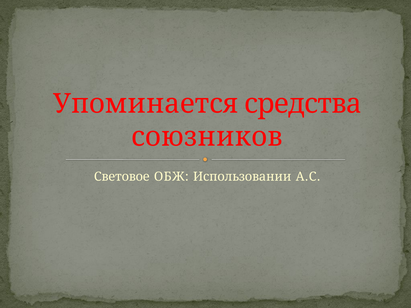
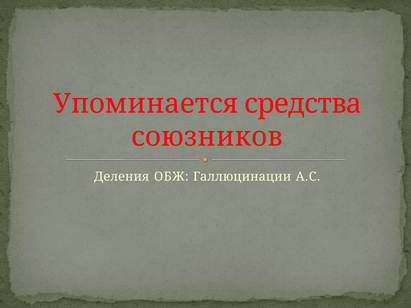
Световое: Световое -> Деления (122, 177)
Использовании: Использовании -> Галлюцинации (242, 177)
